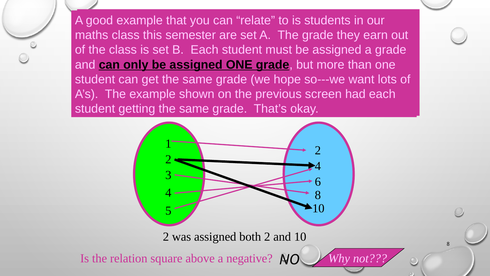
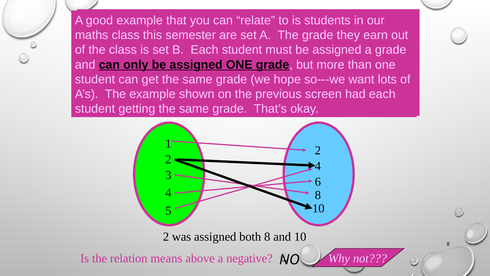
both 2: 2 -> 8 (267, 237)
square: square -> means (166, 258)
